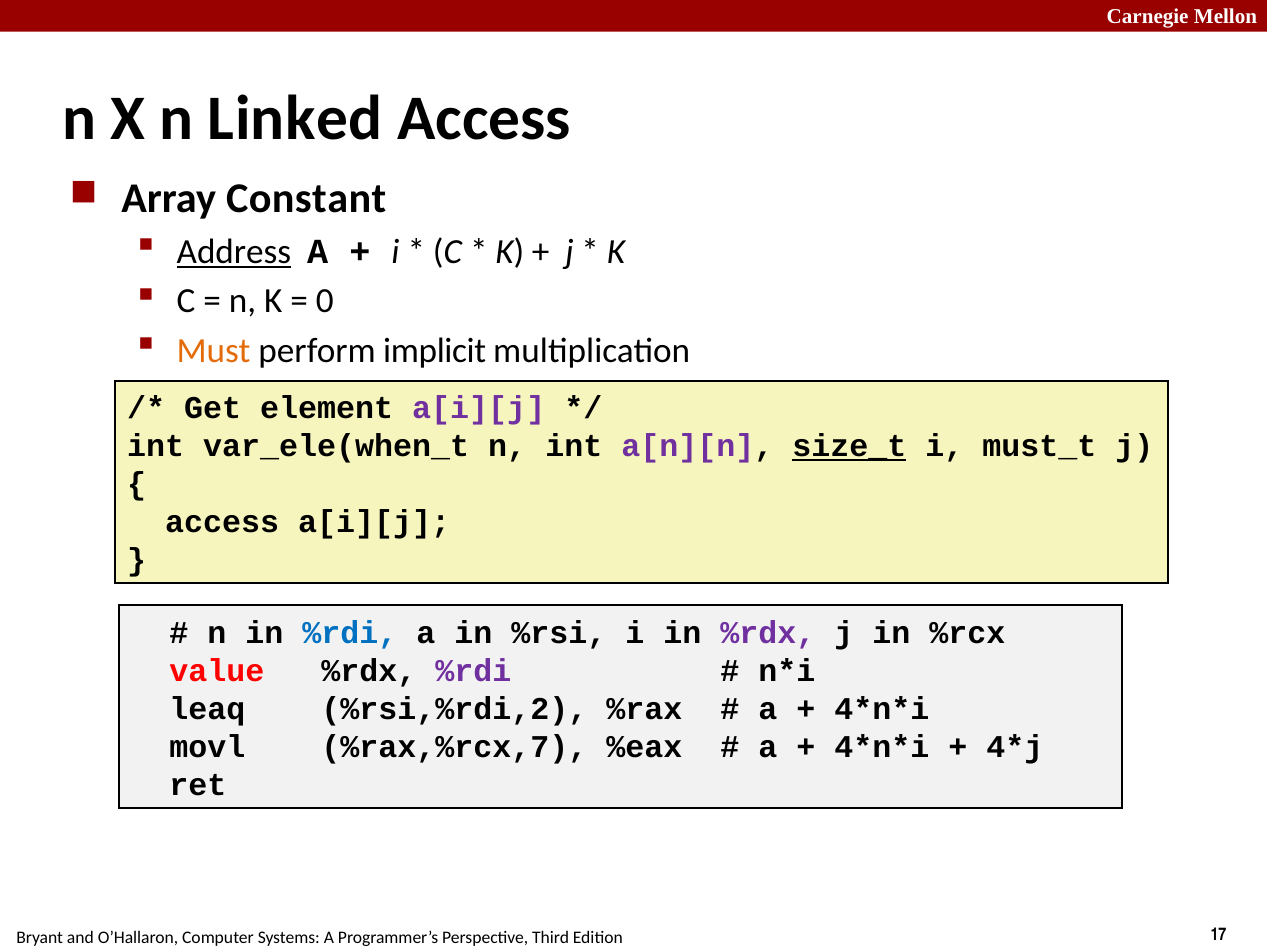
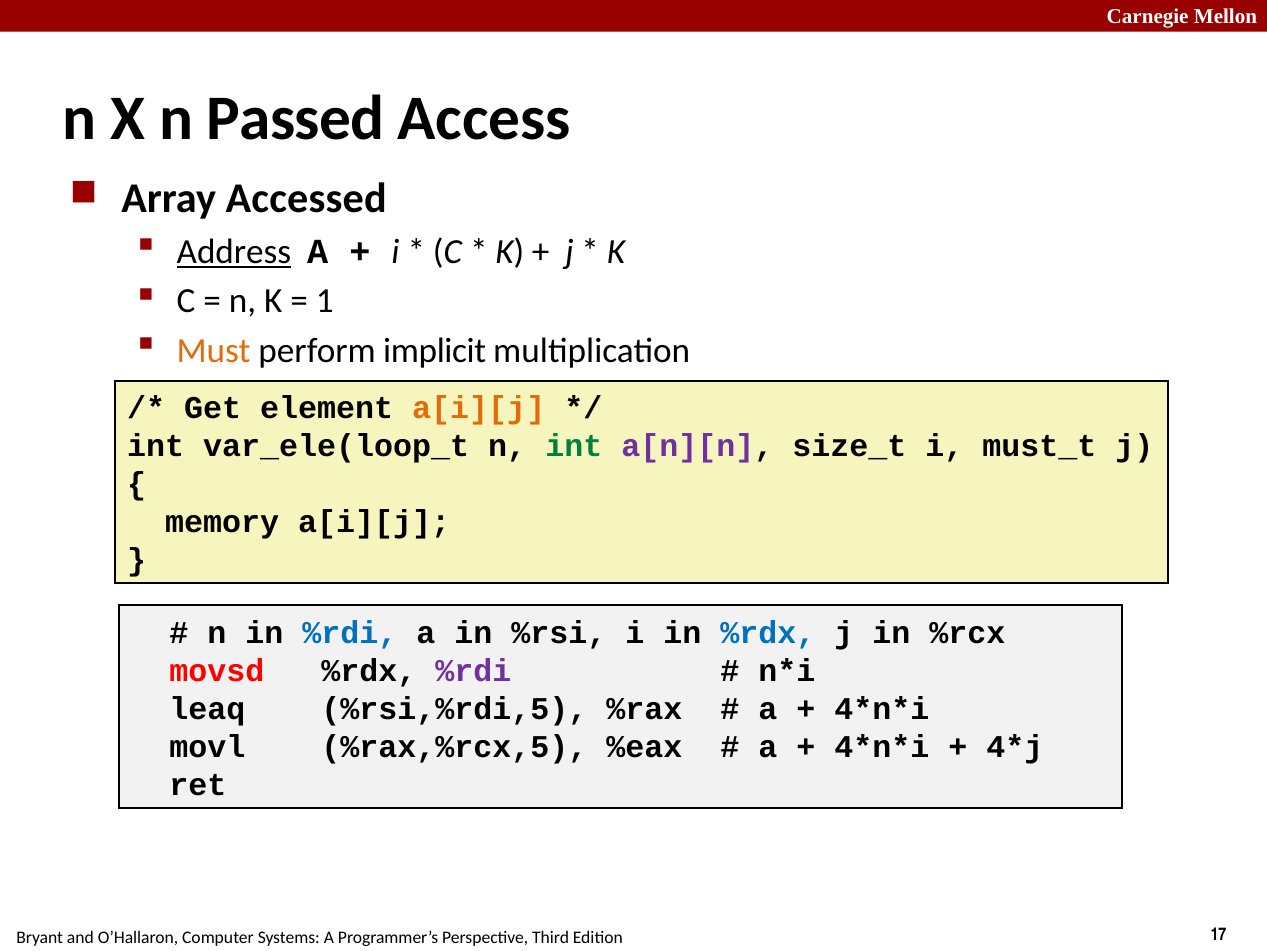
Linked: Linked -> Passed (296, 119)
Constant: Constant -> Accessed (306, 199)
0: 0 -> 1 (325, 301)
a[i][j colour: purple -> orange (479, 408)
var_ele(when_t: var_ele(when_t -> var_ele(loop_t (336, 446)
int colour: black -> green (574, 446)
size_t underline: present -> none (849, 446)
access: access -> memory (222, 522)
%rdx colour: purple -> blue (768, 632)
value: value -> movsd (217, 670)
%rsi,%rdi,2: %rsi,%rdi,2 -> %rsi,%rdi,5 (454, 708)
%rax,%rcx,7: %rax,%rcx,7 -> %rax,%rcx,5 (454, 746)
